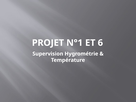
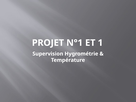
6: 6 -> 1 (100, 43)
